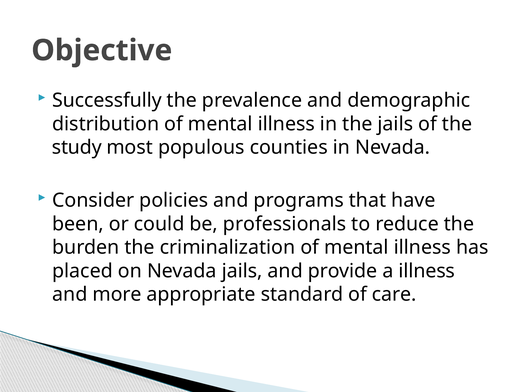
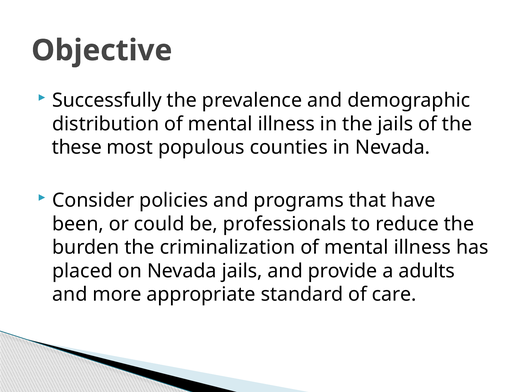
study: study -> these (77, 148)
a illness: illness -> adults (427, 271)
